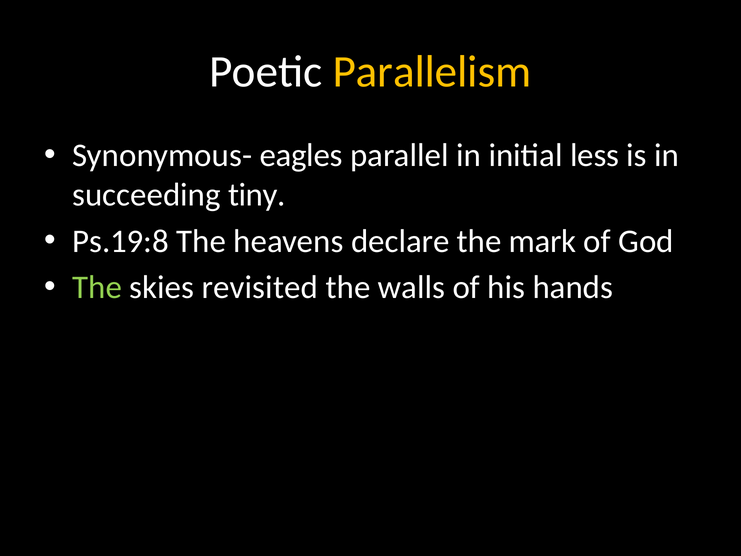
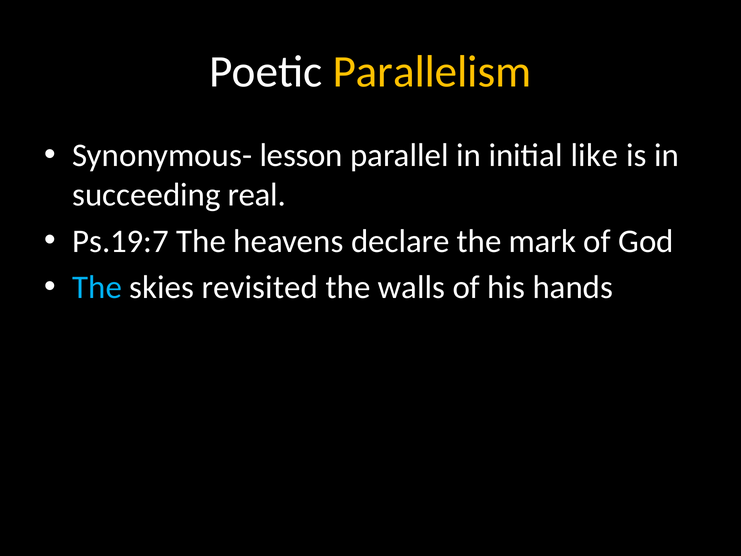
eagles: eagles -> lesson (301, 155)
less: less -> like (594, 155)
tiny: tiny -> real (257, 195)
Ps.19:8: Ps.19:8 -> Ps.19:7 (121, 241)
The colour: light green -> light blue (97, 287)
